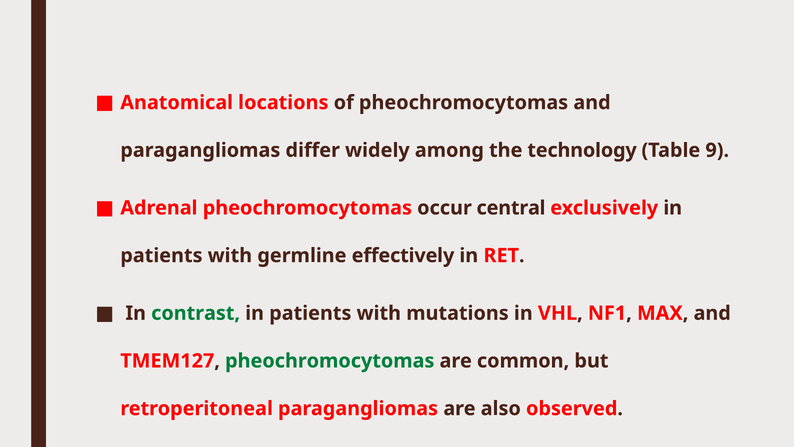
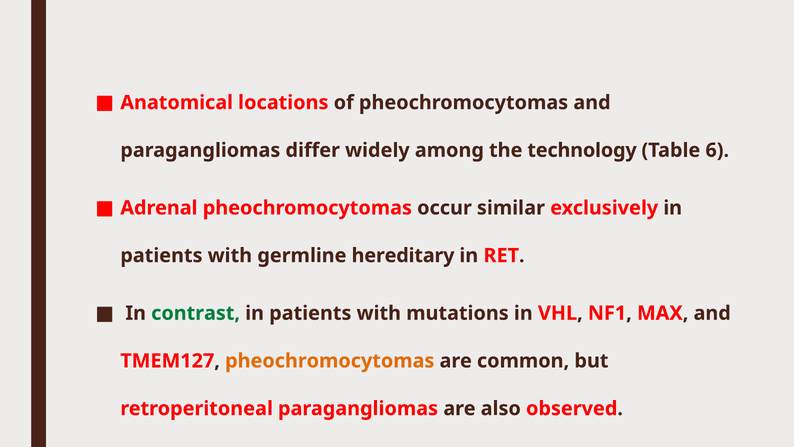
9: 9 -> 6 (717, 150)
central: central -> similar (511, 208)
effectively: effectively -> hereditary (403, 255)
pheochromocytomas colour: green -> orange (330, 361)
